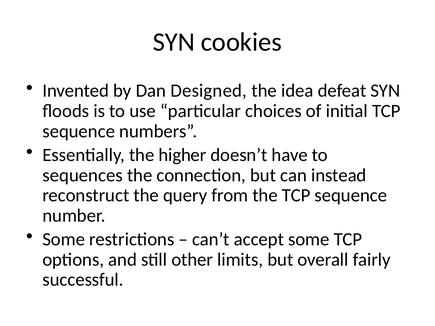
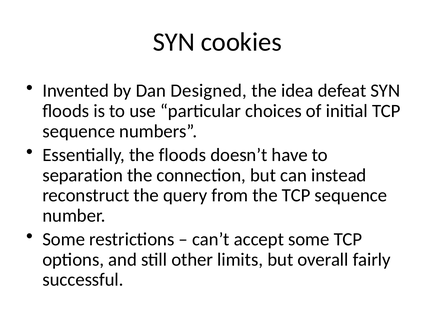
the higher: higher -> floods (182, 155)
sequences: sequences -> separation (83, 175)
